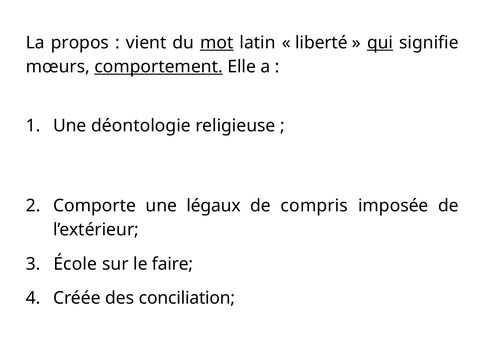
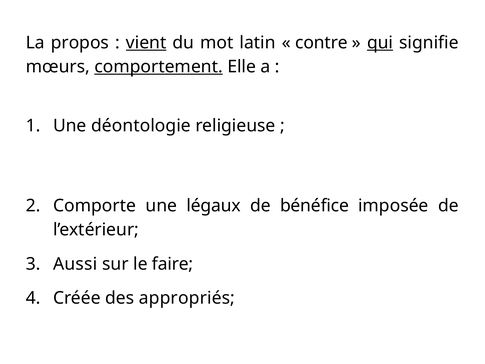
vient underline: none -> present (146, 43)
mot underline: present -> none (217, 43)
liberté: liberté -> contre (321, 43)
compris: compris -> bénéfice (315, 206)
École: École -> Aussi (75, 264)
conciliation: conciliation -> appropriés (187, 298)
